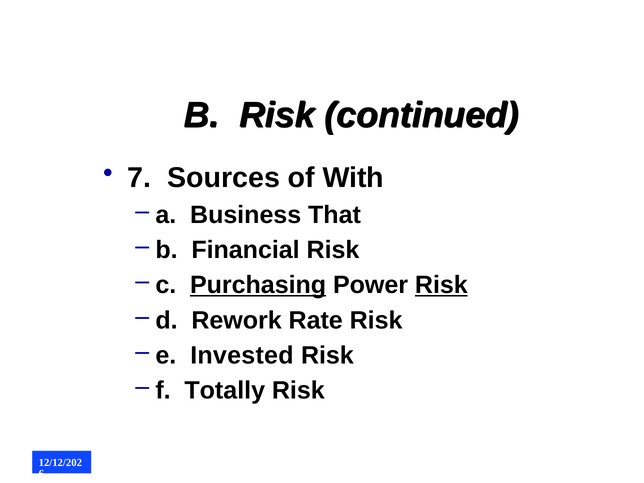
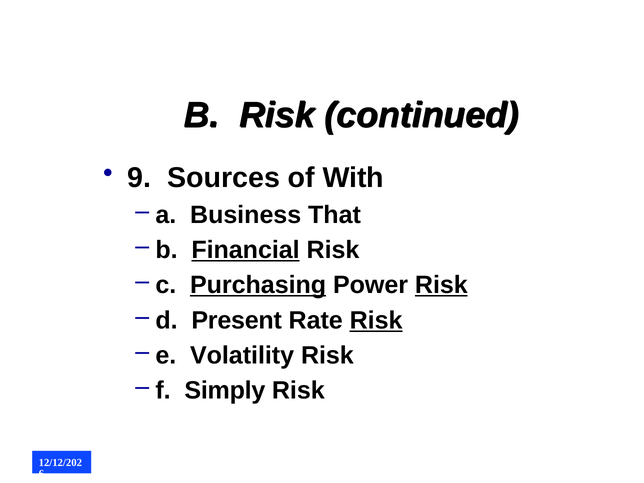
7: 7 -> 9 (139, 178)
Financial underline: none -> present (246, 250)
Rework: Rework -> Present (237, 320)
Risk underline: none -> present (376, 320)
Invested: Invested -> Volatility (242, 355)
Totally: Totally -> Simply (225, 390)
